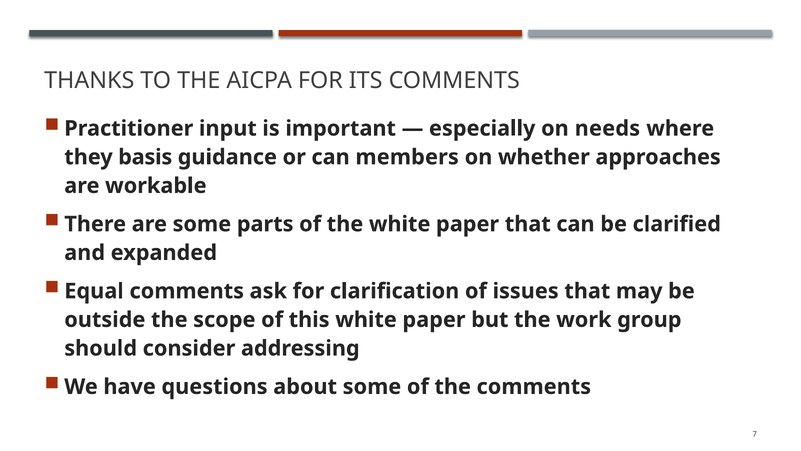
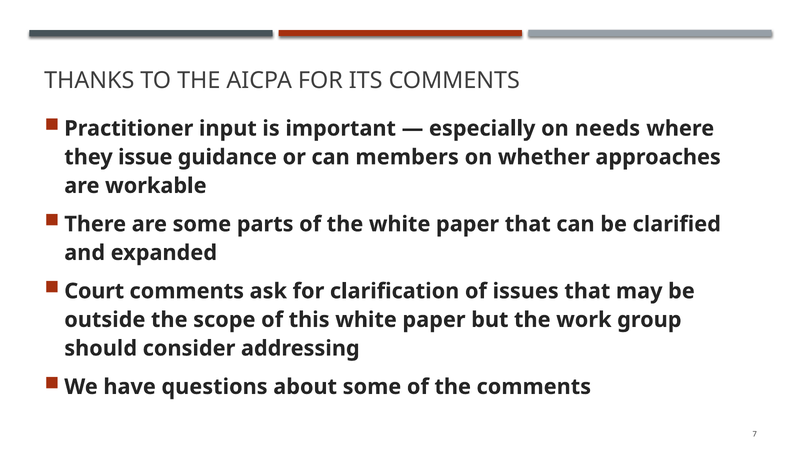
basis: basis -> issue (145, 157)
Equal: Equal -> Court (94, 291)
